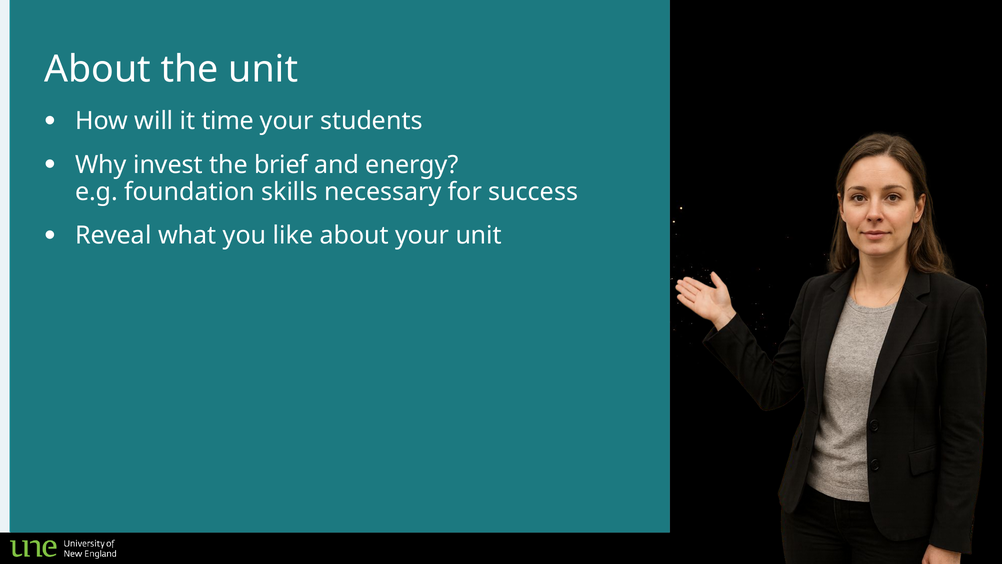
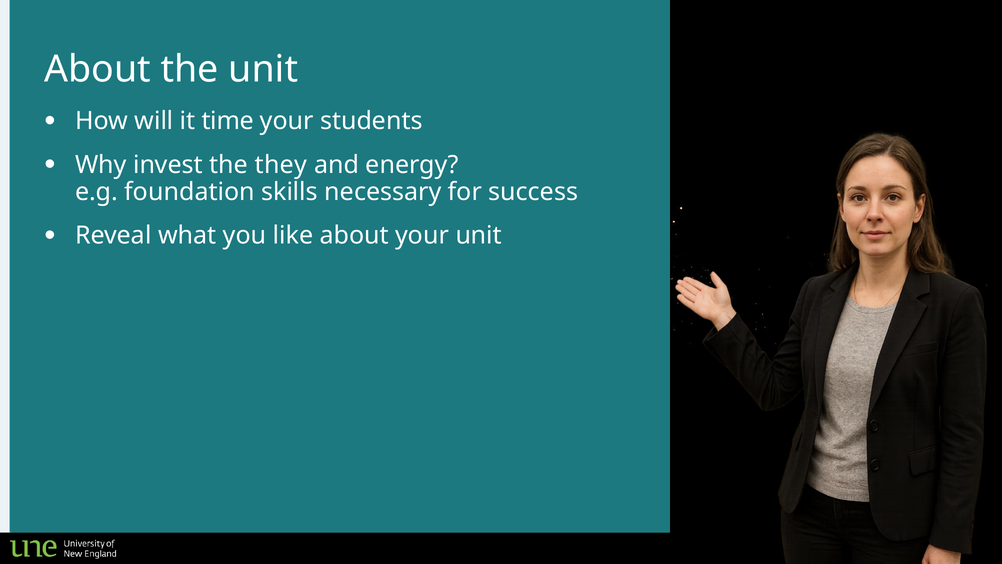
brief: brief -> they (281, 165)
